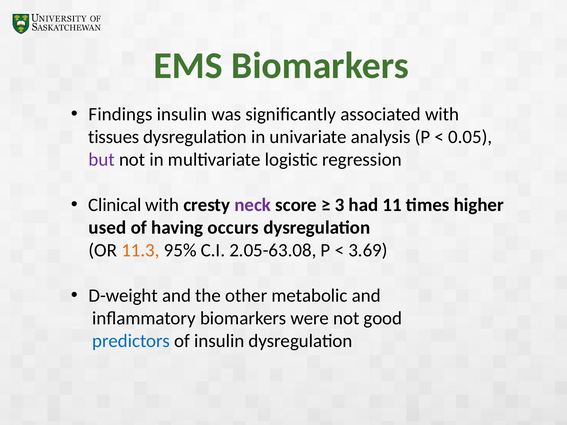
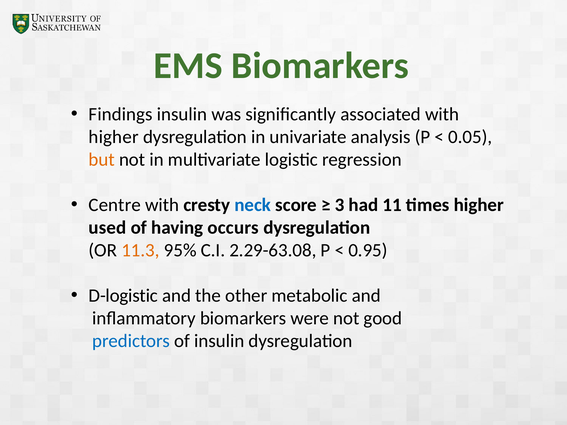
tissues: tissues -> higher (114, 137)
but colour: purple -> orange (102, 160)
Clinical: Clinical -> Centre (115, 205)
neck colour: purple -> blue (253, 205)
2.05-63.08: 2.05-63.08 -> 2.29-63.08 (273, 250)
3.69: 3.69 -> 0.95 (368, 250)
D-weight: D-weight -> D-logistic (123, 296)
